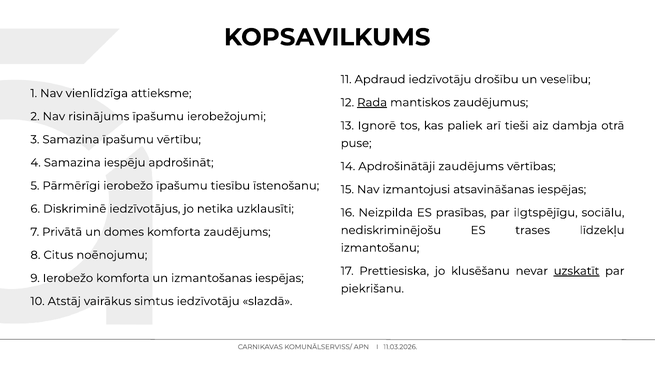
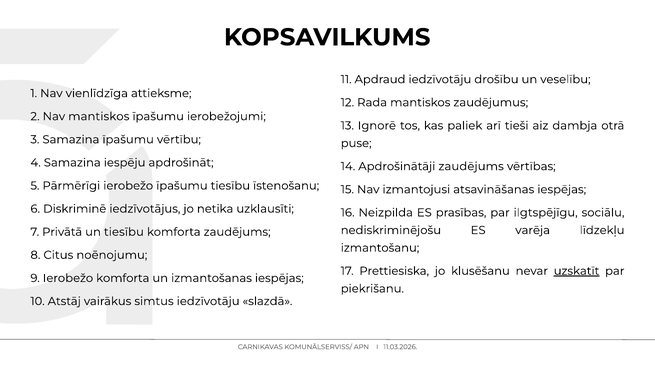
Rada underline: present -> none (372, 103)
Nav risinājums: risinājums -> mantiskos (99, 117)
trases: trases -> varēja (533, 230)
un domes: domes -> tiesību (124, 232)
